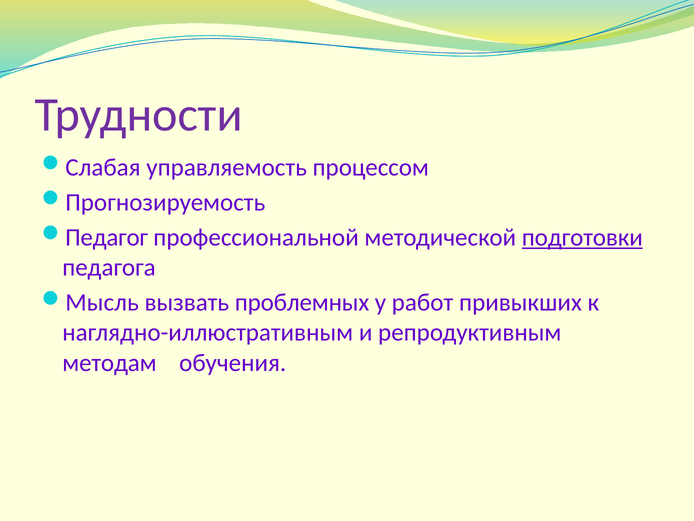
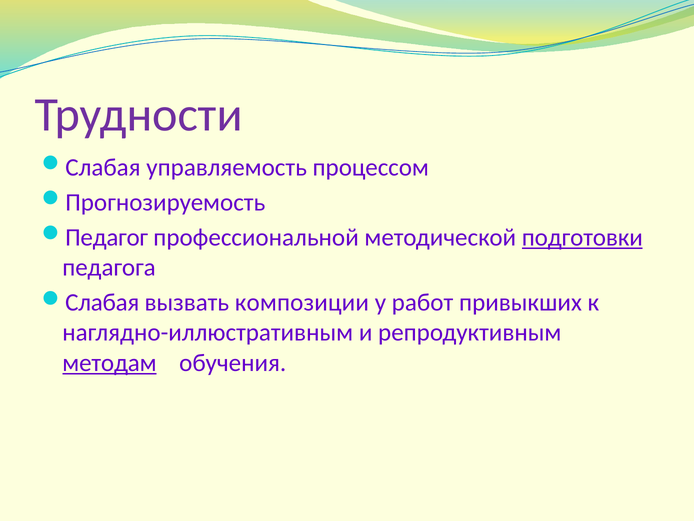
Мысль: Мысль -> Слабая (102, 302)
проблемных: проблемных -> композиции (302, 302)
методам underline: none -> present (109, 362)
